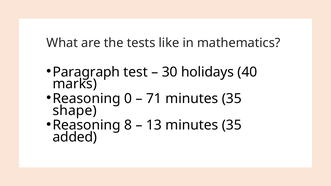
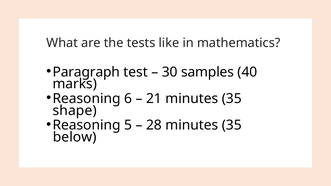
holidays: holidays -> samples (208, 72)
0: 0 -> 6 (128, 99)
71: 71 -> 21 (154, 99)
8: 8 -> 5 (128, 125)
13: 13 -> 28 (154, 125)
added: added -> below (75, 137)
